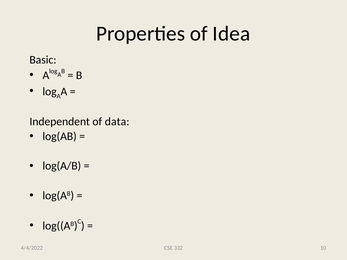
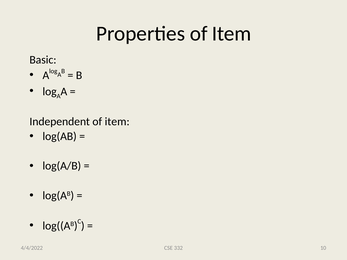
Properties of Idea: Idea -> Item (232, 34)
Independent of data: data -> item (117, 122)
